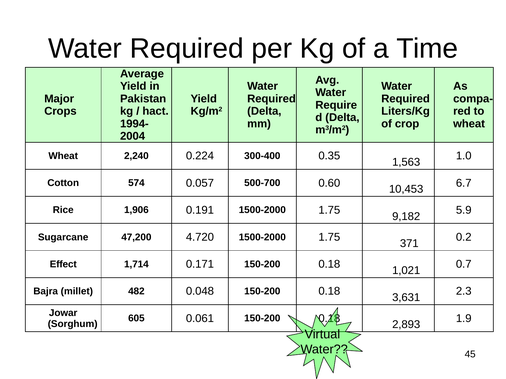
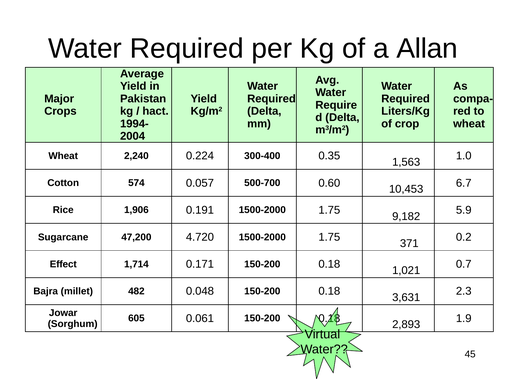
Time: Time -> Allan (427, 49)
